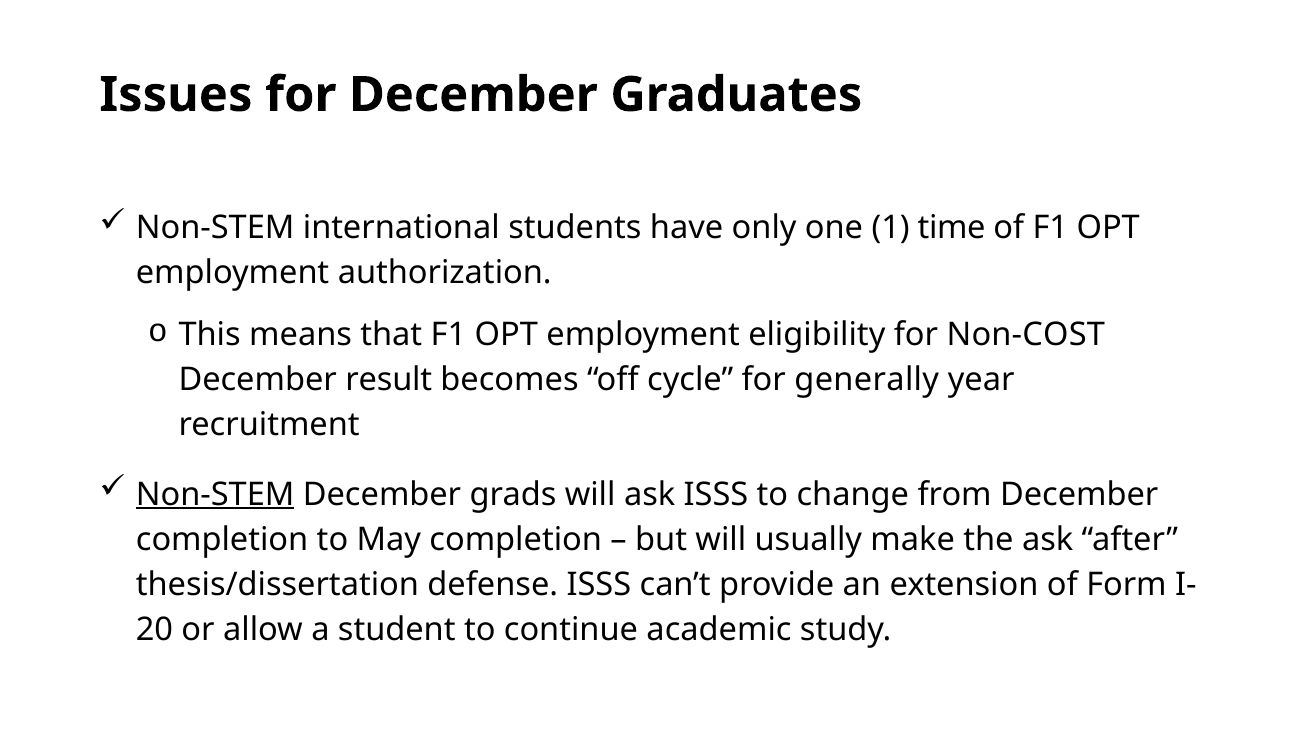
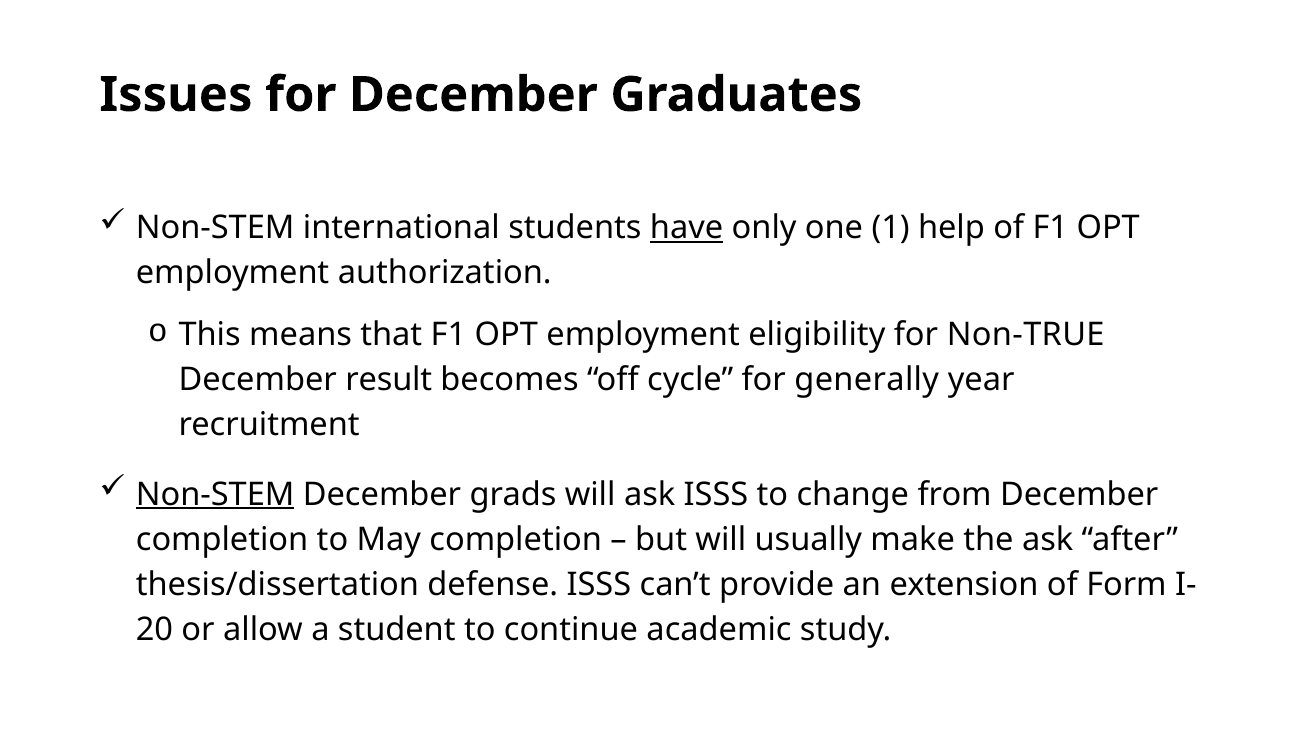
have underline: none -> present (687, 227)
time: time -> help (951, 227)
Non-COST: Non-COST -> Non-TRUE (1026, 335)
